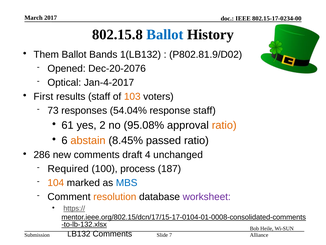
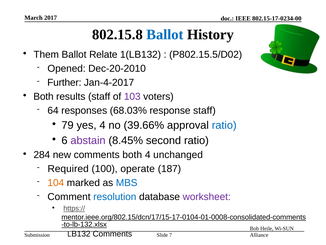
Bands: Bands -> Relate (103, 54)
P802.81.9/D02: P802.81.9/D02 -> P802.15.5/D02 (206, 54)
Dec-20-2076: Dec-20-2076 -> Dec-20-2010 (117, 68)
Optical: Optical -> Further (64, 82)
First: First -> Both (43, 96)
103 colour: orange -> purple (132, 96)
73: 73 -> 64 (53, 110)
54.04%: 54.04% -> 68.03% (128, 110)
61: 61 -> 79 (68, 125)
yes 2: 2 -> 4 (103, 125)
95.08%: 95.08% -> 39.66% (144, 125)
ratio colour: orange -> blue (224, 125)
abstain colour: orange -> purple (88, 140)
passed: passed -> second (164, 140)
286: 286 -> 284 (42, 155)
comments draft: draft -> both (132, 155)
process: process -> operate (138, 169)
resolution colour: orange -> blue (115, 196)
